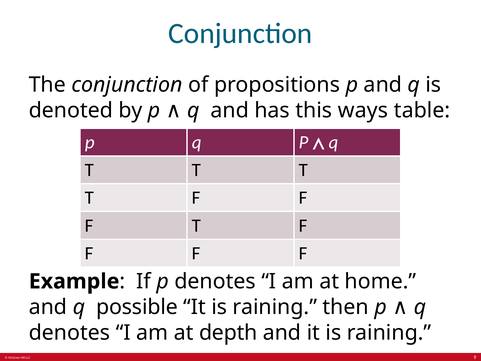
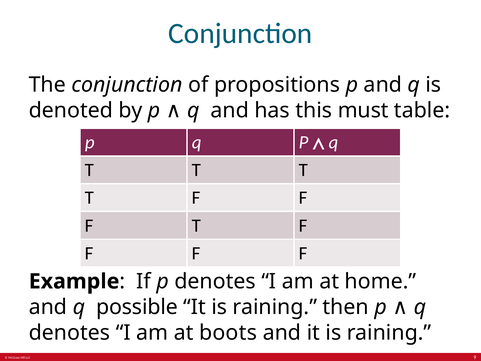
ways: ways -> must (363, 110)
depth: depth -> boots (228, 333)
